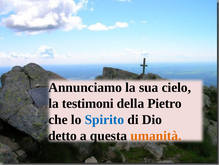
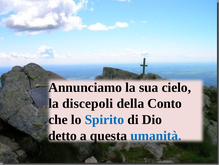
testimoni: testimoni -> discepoli (88, 103)
Pietro: Pietro -> Conto (165, 103)
umanità colour: orange -> blue (156, 135)
